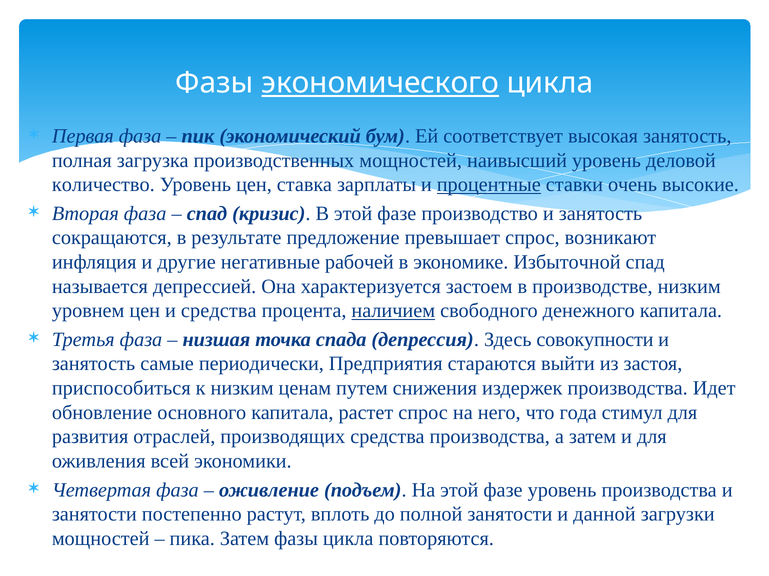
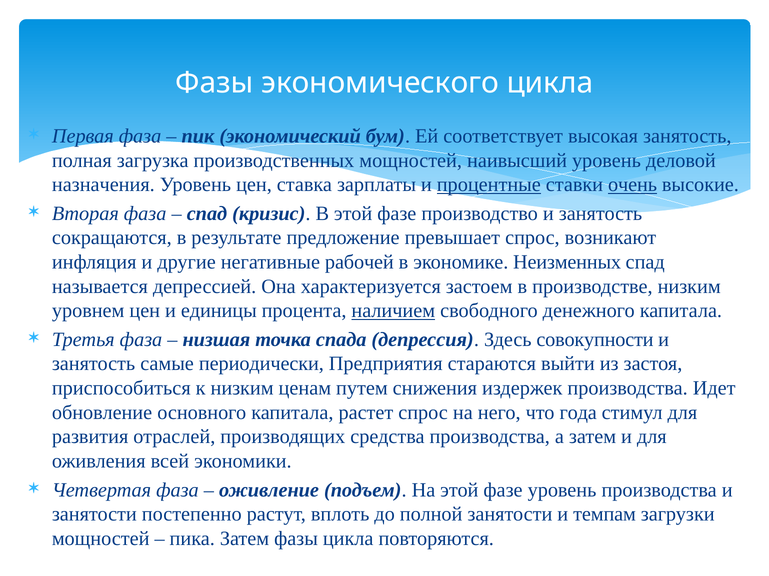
экономического underline: present -> none (380, 83)
количество: количество -> назначения (103, 185)
очень underline: none -> present (633, 185)
Избыточной: Избыточной -> Неизменных (567, 262)
и средства: средства -> единицы (219, 311)
данной: данной -> темпам (605, 515)
